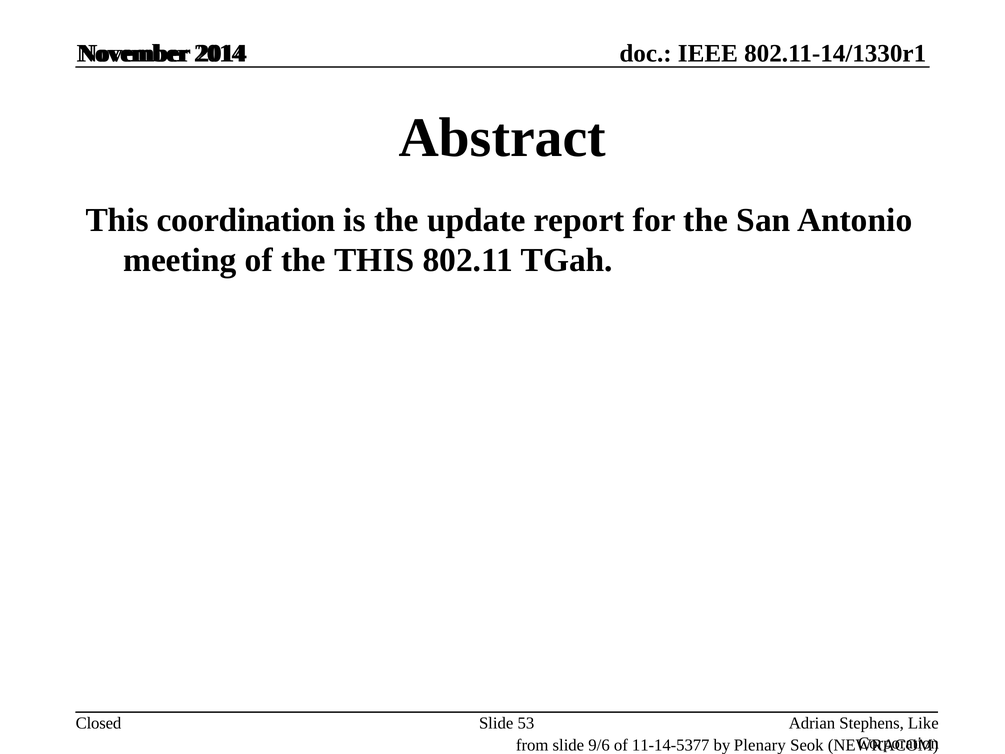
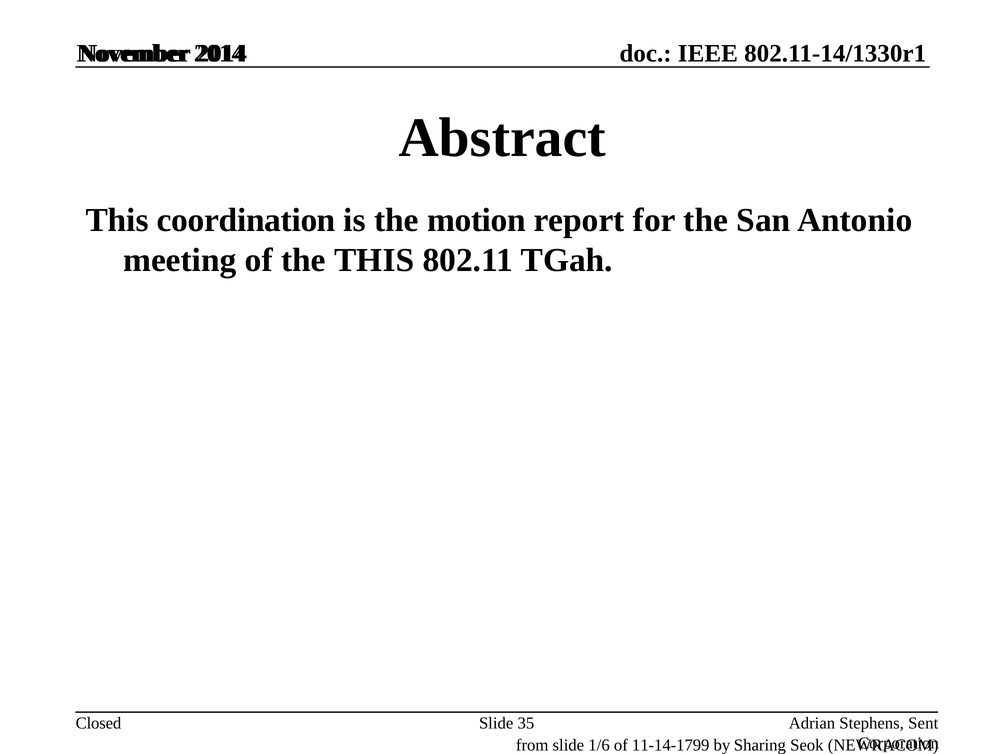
update: update -> motion (476, 220)
53: 53 -> 35 (526, 723)
Like: Like -> Sent (923, 723)
9/6: 9/6 -> 1/6 (599, 745)
11-14-5377: 11-14-5377 -> 11-14-1799 (671, 745)
Plenary: Plenary -> Sharing (760, 745)
